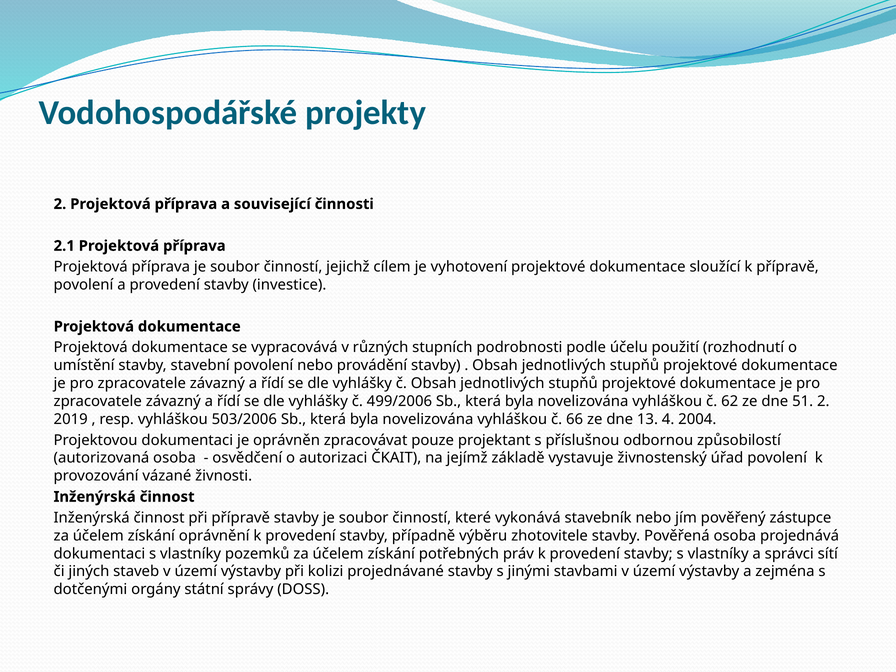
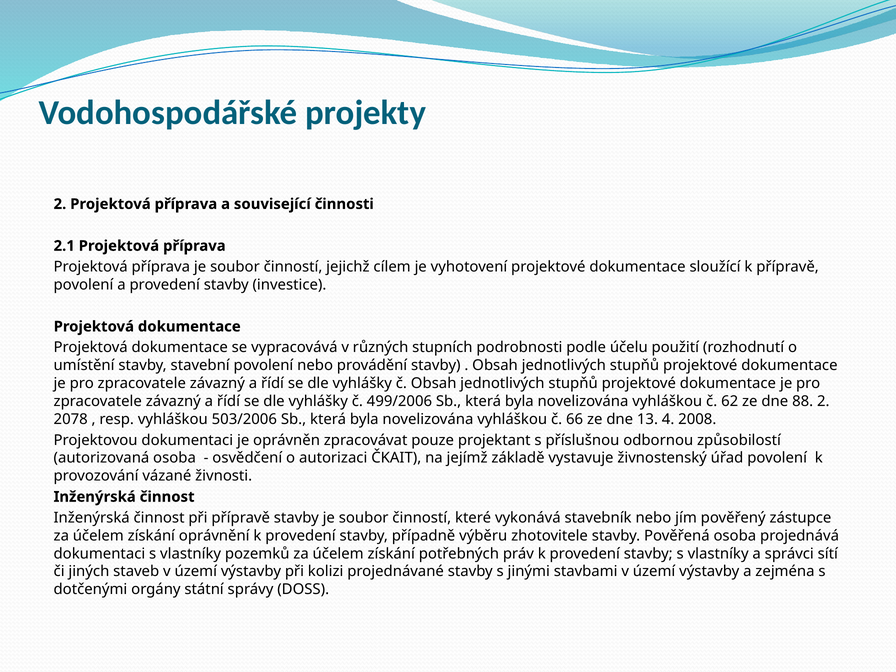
51: 51 -> 88 (803, 401)
2019: 2019 -> 2078 (71, 419)
2004: 2004 -> 2008 (697, 419)
